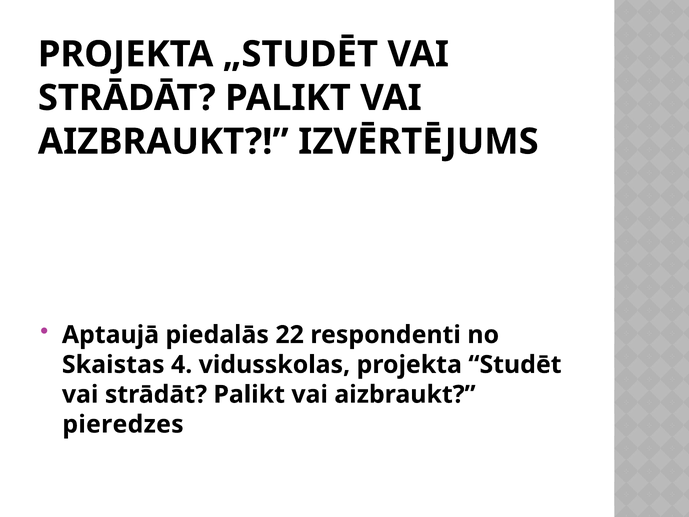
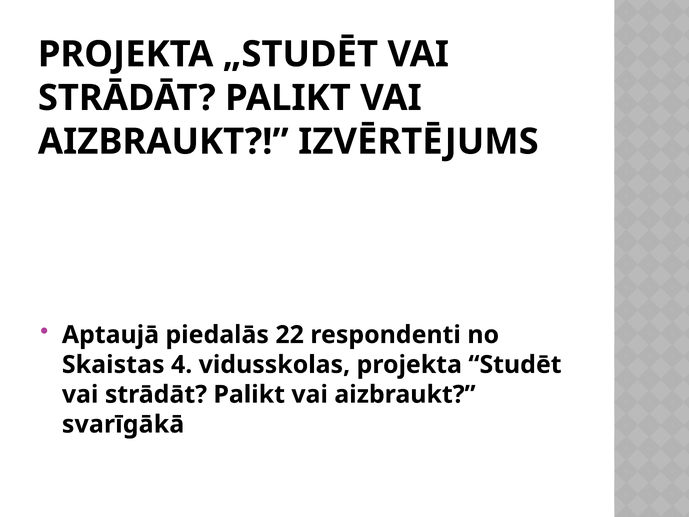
pieredzes: pieredzes -> svarīgākā (123, 424)
